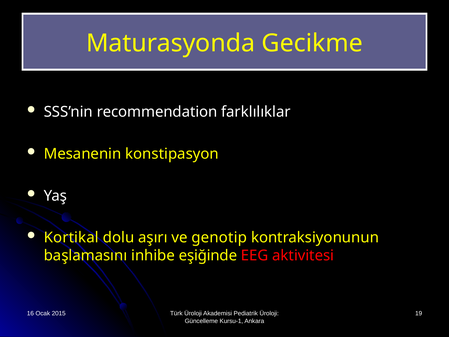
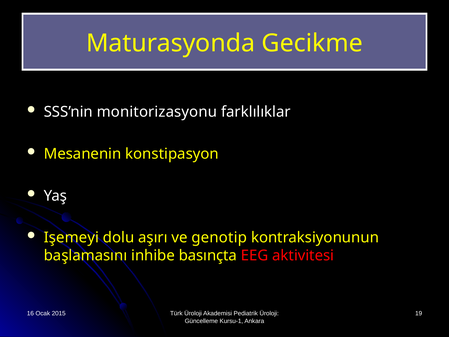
recommendation: recommendation -> monitorizasyonu (157, 112)
Kortikal: Kortikal -> Işemeyi (71, 237)
eşiğinde: eşiğinde -> basınçta (208, 255)
